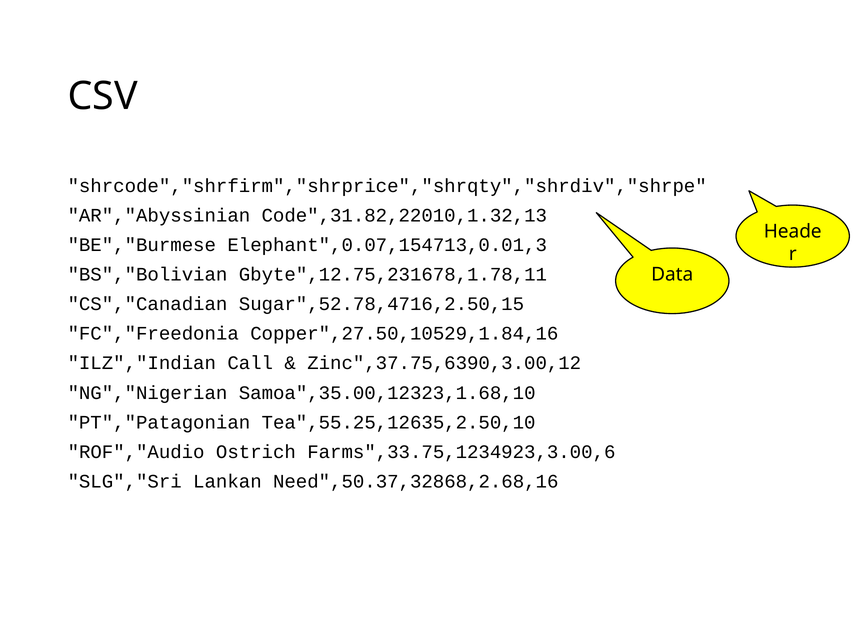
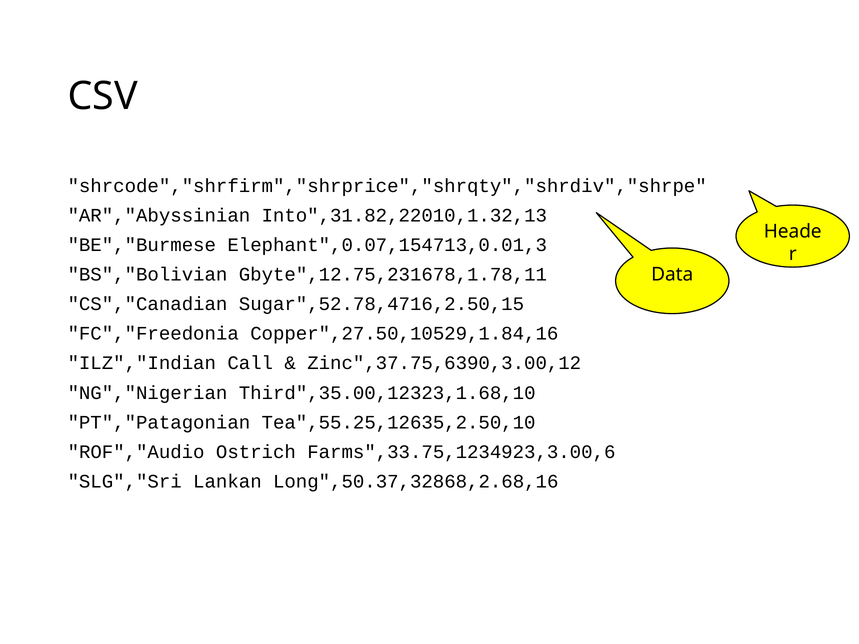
Code",31.82,22010,1.32,13: Code",31.82,22010,1.32,13 -> Into",31.82,22010,1.32,13 (404, 216)
Samoa",35.00,12323,1.68,10: Samoa",35.00,12323,1.68,10 -> Third",35.00,12323,1.68,10 (387, 393)
Need",50.37,32868,2.68,16: Need",50.37,32868,2.68,16 -> Long",50.37,32868,2.68,16 (416, 482)
